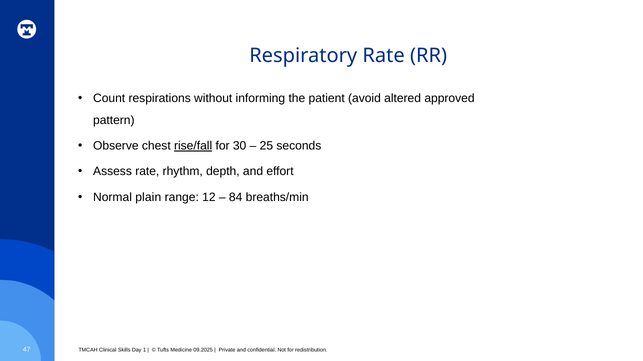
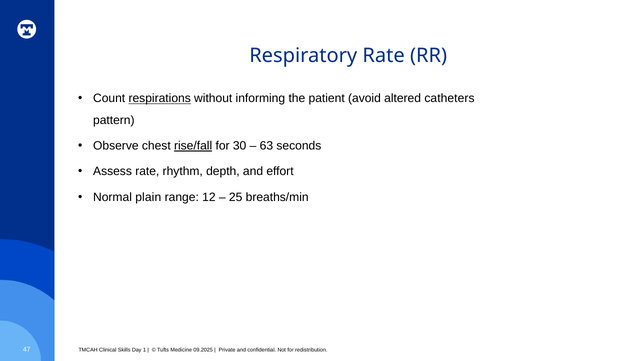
respirations underline: none -> present (160, 99)
approved: approved -> catheters (449, 99)
25: 25 -> 63 (266, 146)
84: 84 -> 25 (236, 198)
